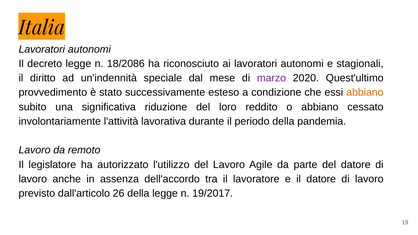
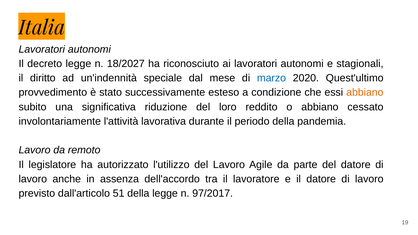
18/2086: 18/2086 -> 18/2027 (126, 64)
marzo colour: purple -> blue (271, 78)
26: 26 -> 51 (119, 194)
19/2017: 19/2017 -> 97/2017 (213, 194)
